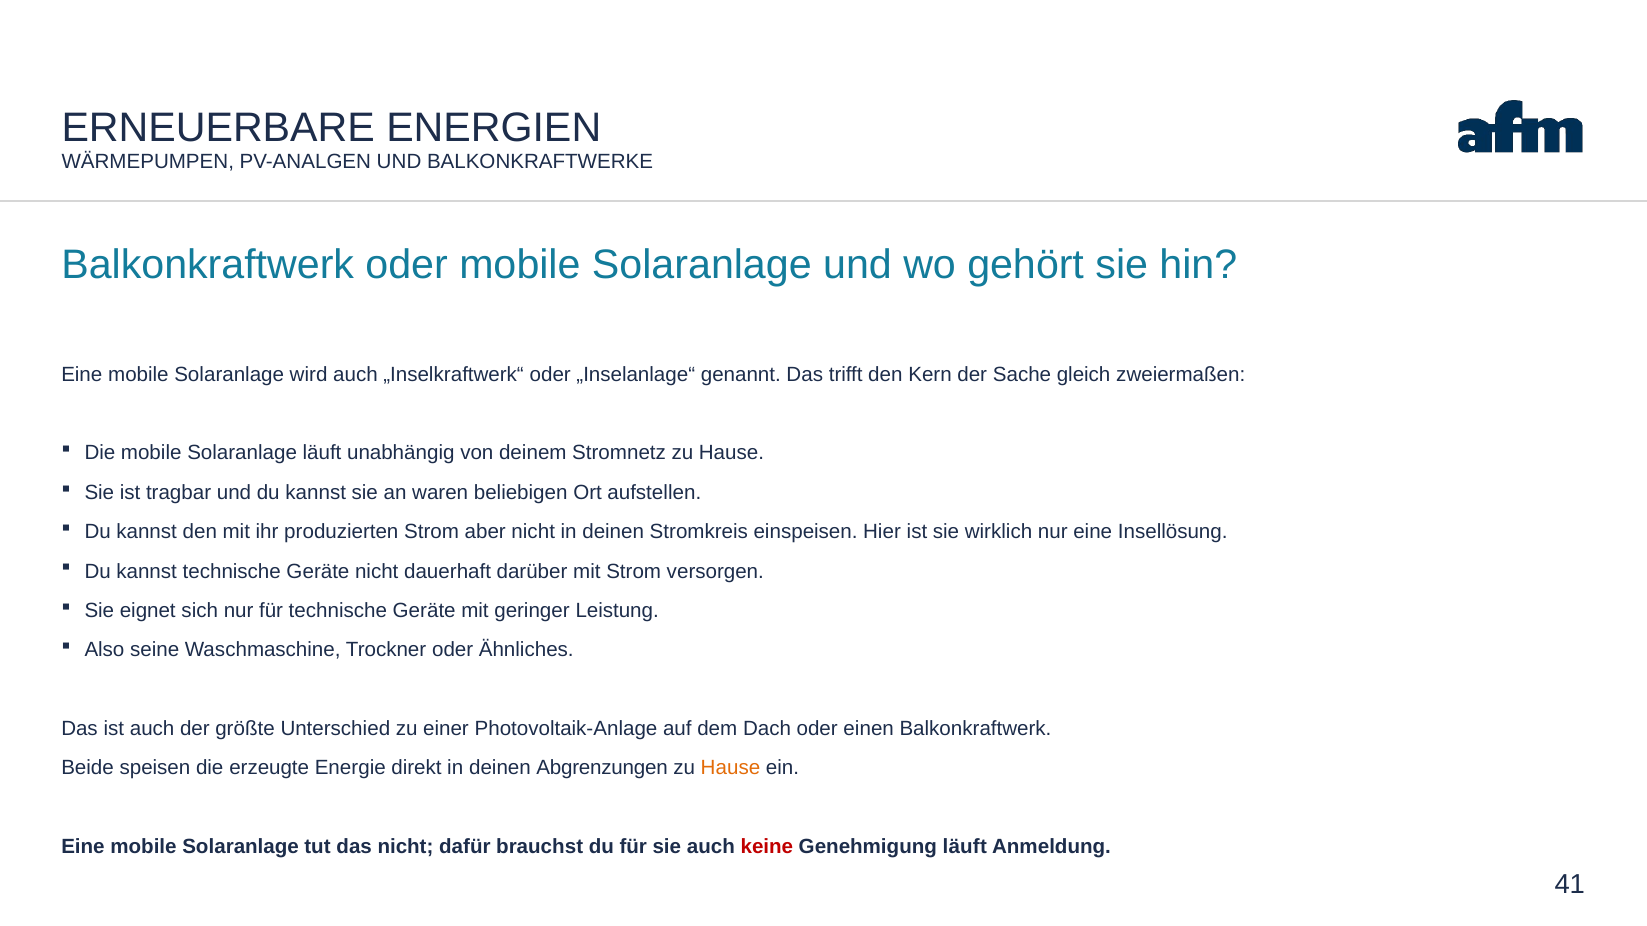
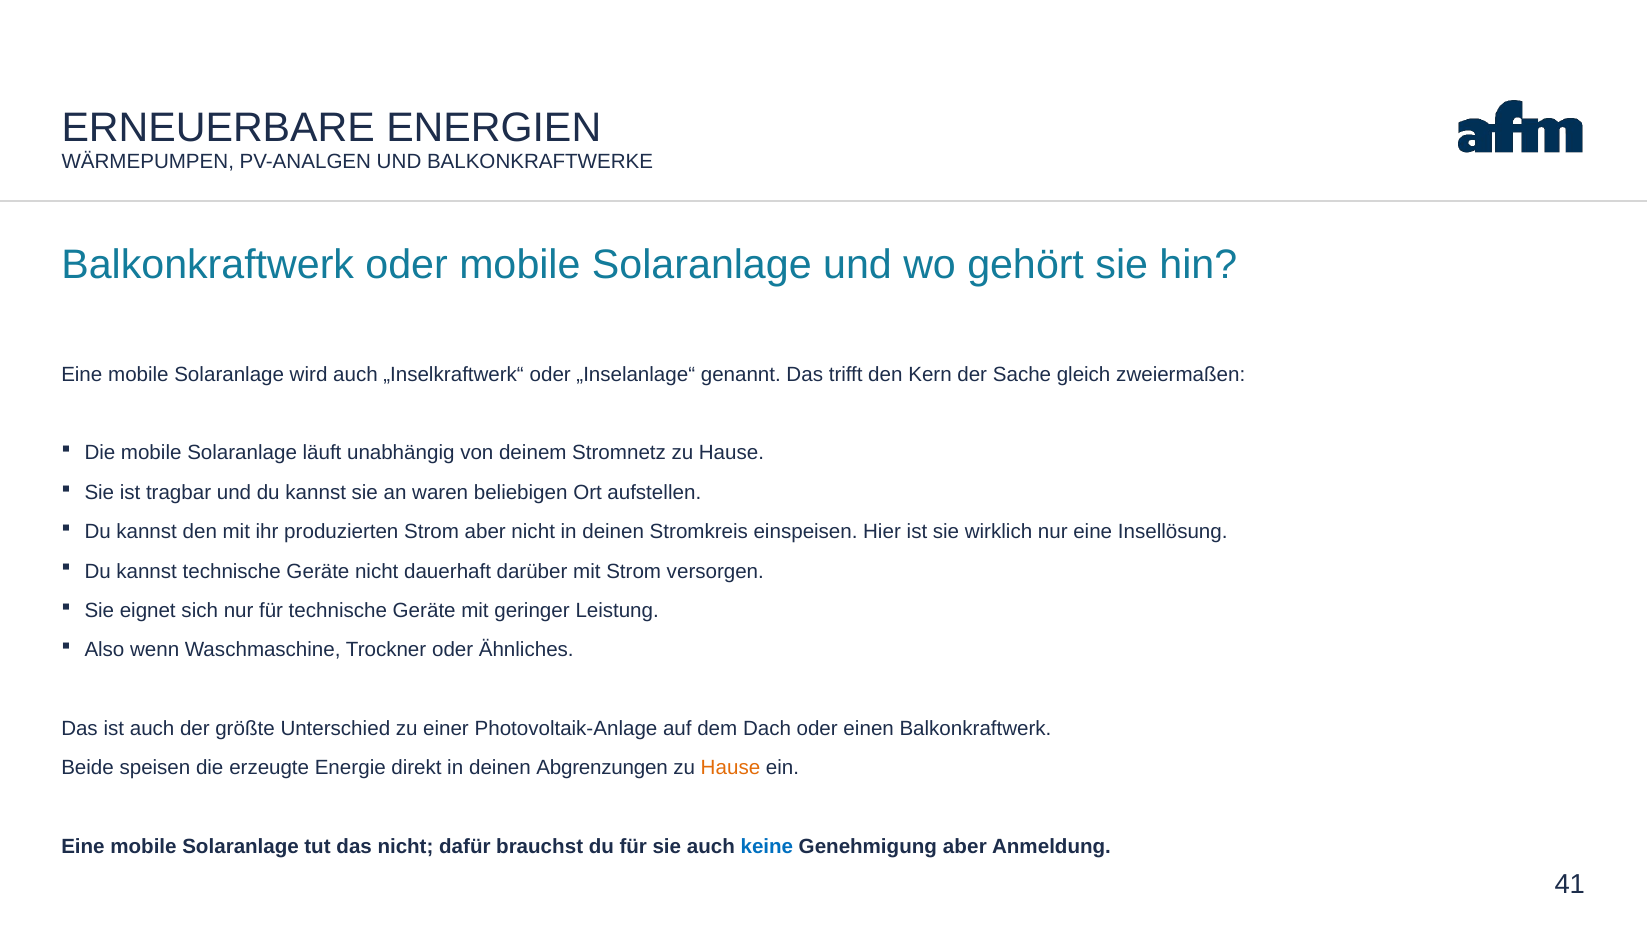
seine: seine -> wenn (155, 650)
keine colour: red -> blue (767, 847)
Genehmigung läuft: läuft -> aber (965, 847)
